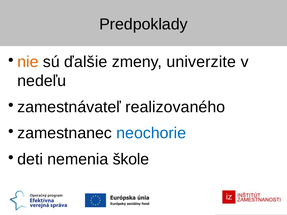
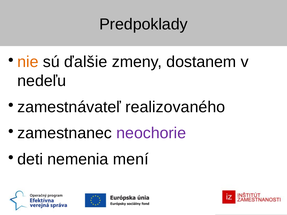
univerzite: univerzite -> dostanem (201, 62)
neochorie colour: blue -> purple (151, 133)
škole: škole -> mení (131, 159)
